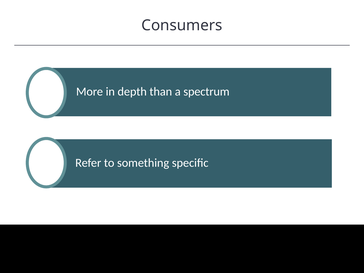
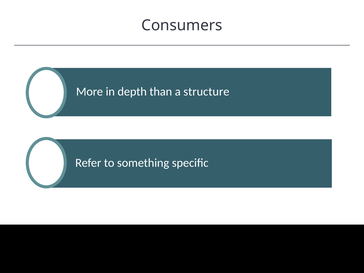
spectrum: spectrum -> structure (206, 92)
